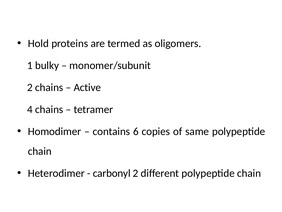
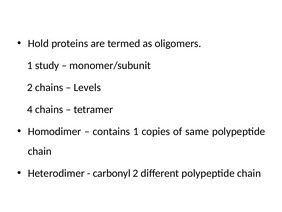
bulky: bulky -> study (47, 65)
Active: Active -> Levels (87, 87)
contains 6: 6 -> 1 (136, 131)
